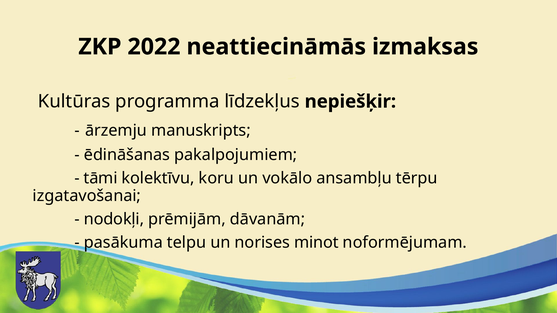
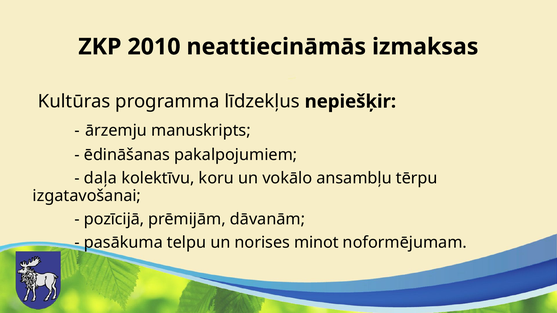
2022: 2022 -> 2010 (154, 47)
tāmi: tāmi -> daļa (100, 178)
nodokļi: nodokļi -> pozīcijā (114, 219)
